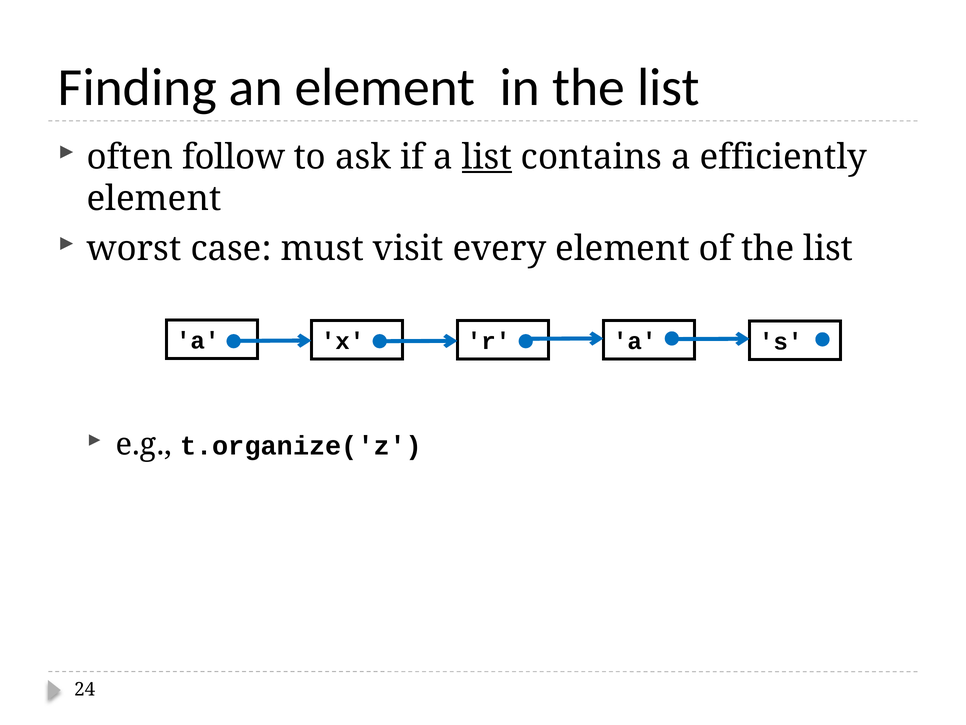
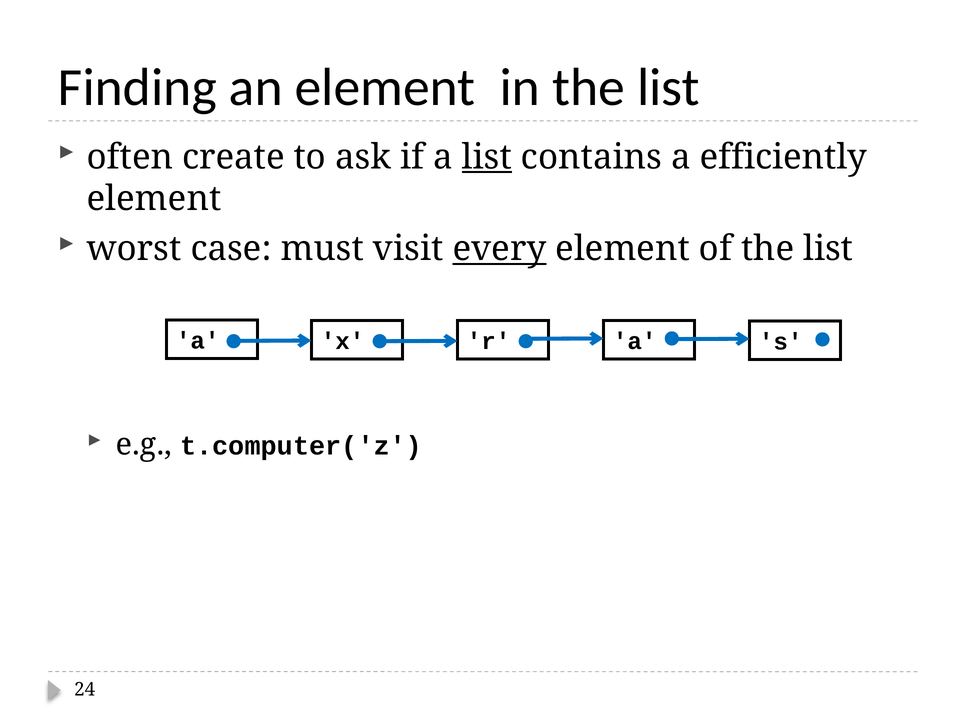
follow: follow -> create (234, 157)
every underline: none -> present (499, 249)
t.organize('z: t.organize('z -> t.computer('z (301, 446)
